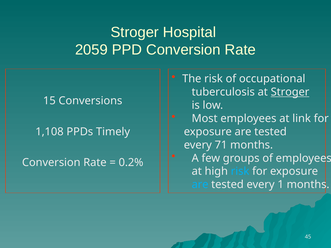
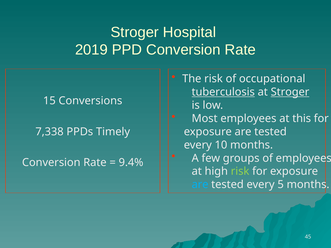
2059: 2059 -> 2019 (91, 50)
tuberculosis underline: none -> present (223, 92)
link: link -> this (302, 119)
1,108: 1,108 -> 7,338 (50, 132)
71: 71 -> 10 (221, 145)
0.2%: 0.2% -> 9.4% (131, 163)
risk colour: light blue -> light green (240, 172)
1: 1 -> 5 (281, 185)
